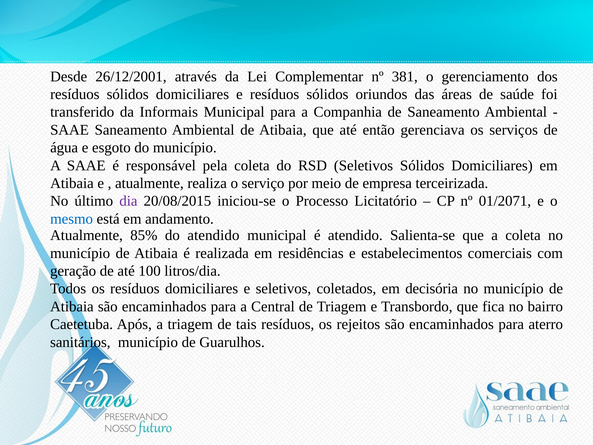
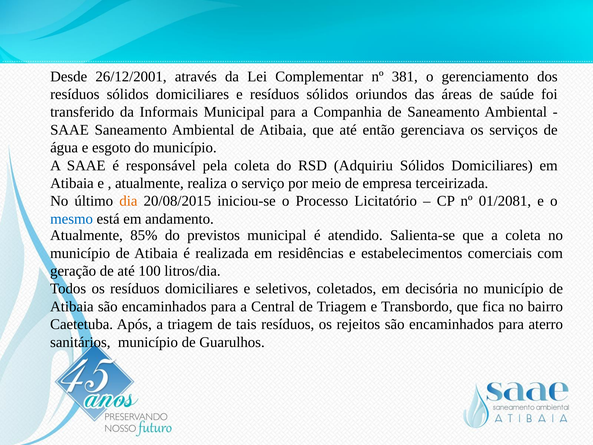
RSD Seletivos: Seletivos -> Adquiriu (363, 165)
dia colour: purple -> orange (128, 201)
01/2071: 01/2071 -> 01/2081 (505, 201)
do atendido: atendido -> previstos (214, 235)
